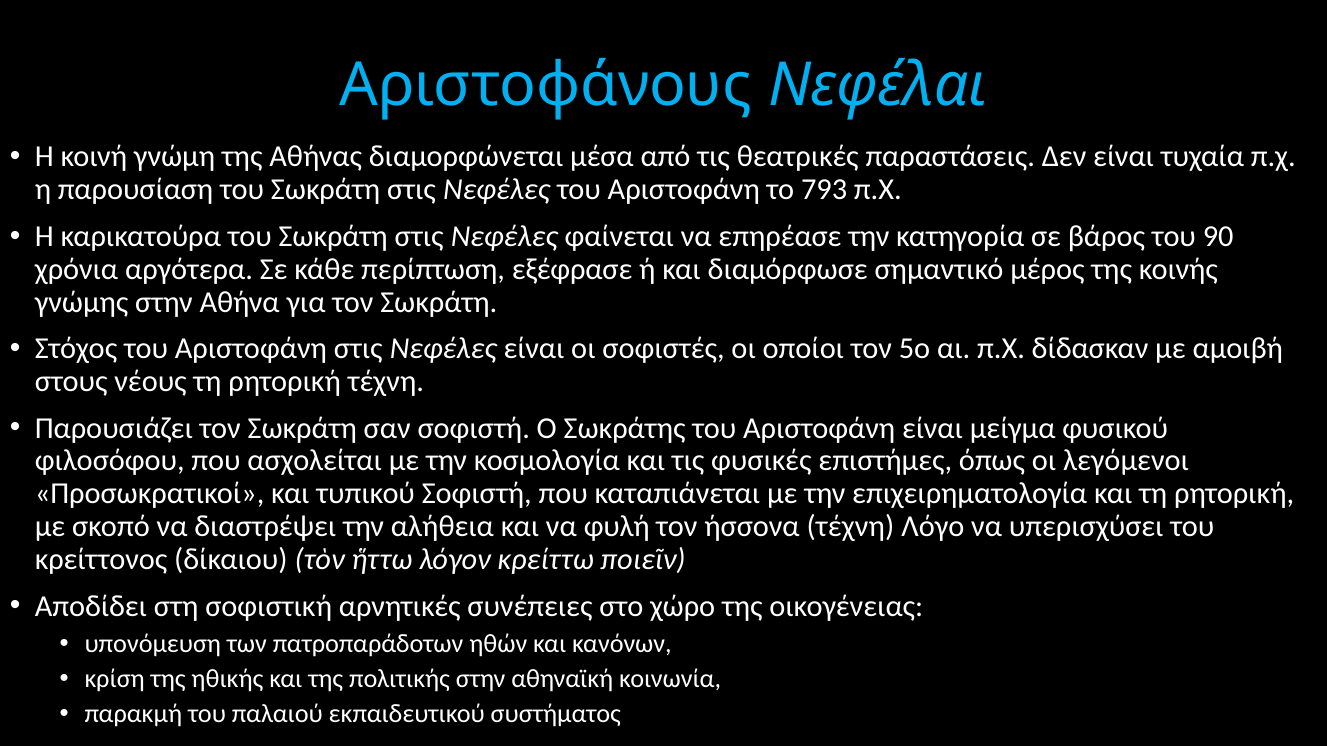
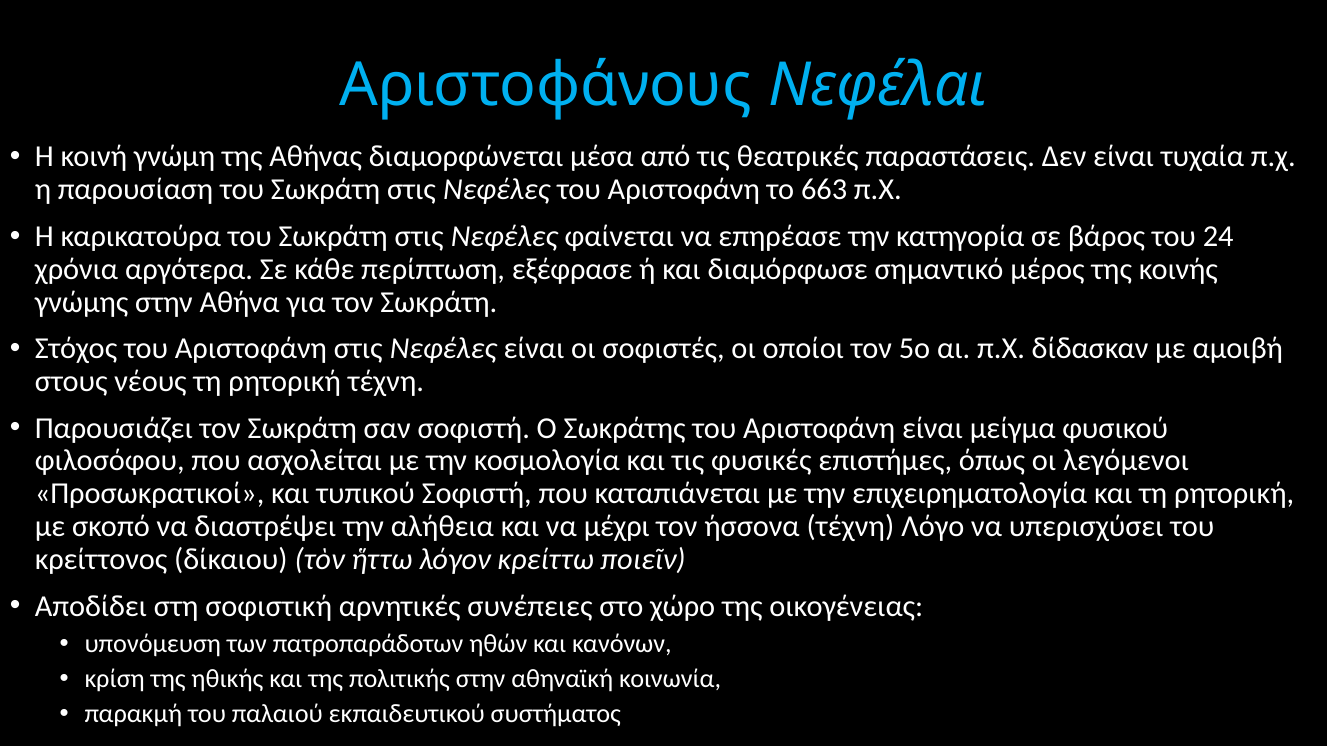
793: 793 -> 663 (824, 190)
90: 90 -> 24 (1218, 237)
φυλή: φυλή -> μέχρι (617, 527)
